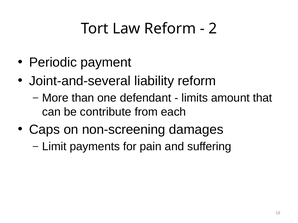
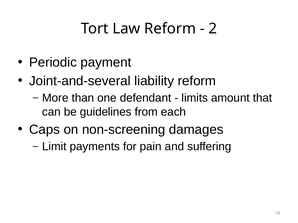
contribute: contribute -> guidelines (106, 112)
